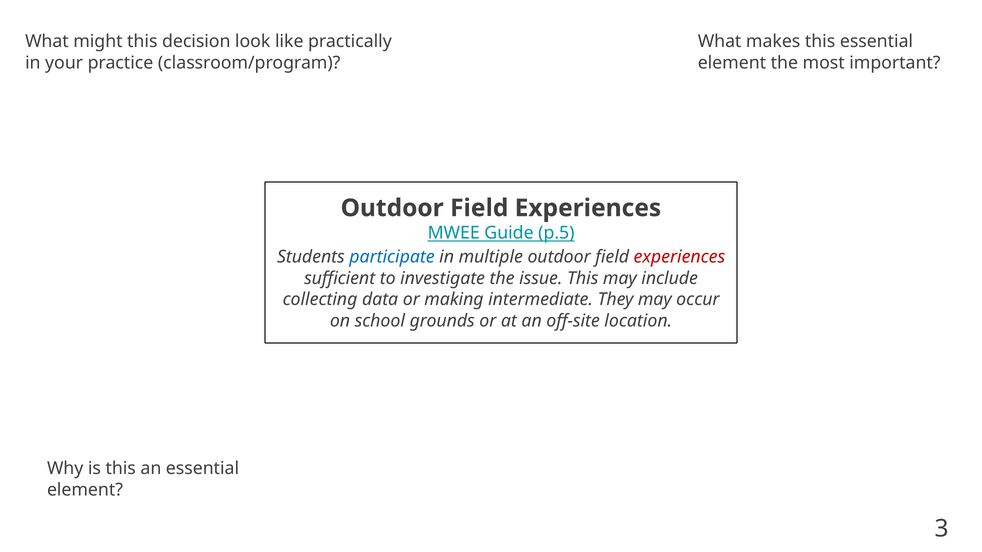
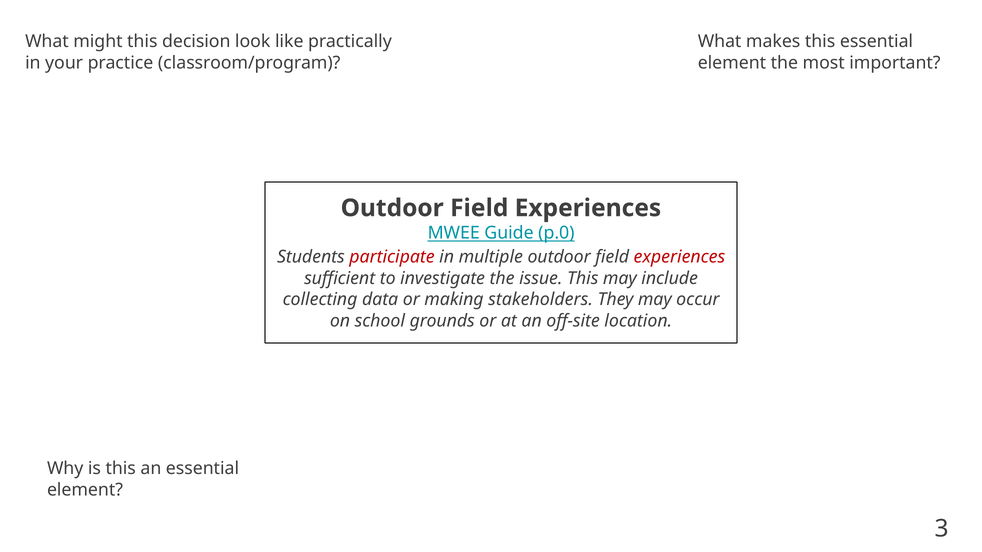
p.5: p.5 -> p.0 (556, 233)
participate colour: blue -> red (392, 257)
intermediate: intermediate -> stakeholders (541, 300)
